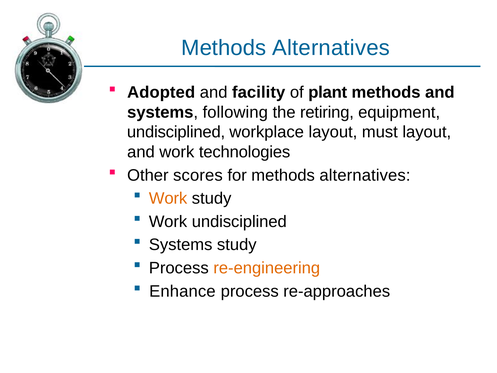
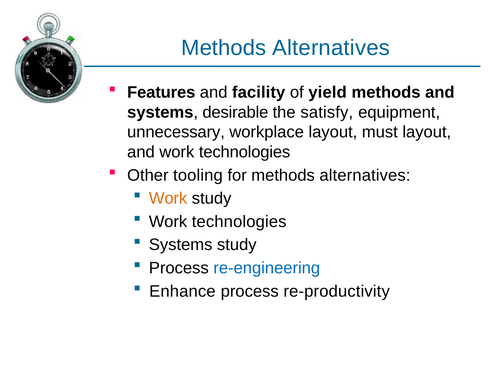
Adopted: Adopted -> Features (161, 92)
plant: plant -> yield (328, 92)
following: following -> desirable (235, 112)
retiring: retiring -> satisfy (327, 112)
undisciplined: undisciplined -> unnecessary (176, 132)
scores: scores -> tooling (198, 175)
undisciplined: undisciplined -> technologies (239, 221)
re-engineering colour: orange -> blue (267, 268)
re-approaches: re-approaches -> re-productivity (337, 291)
